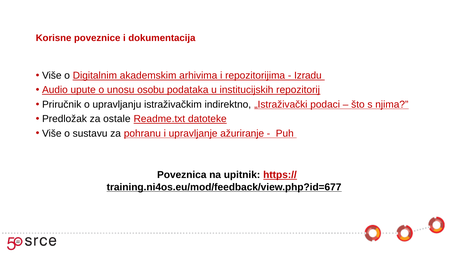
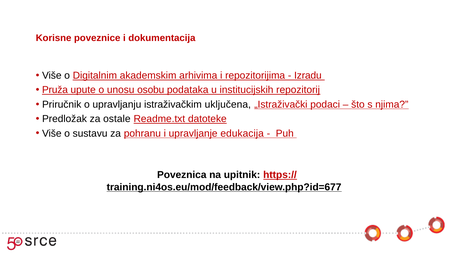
Audio: Audio -> Pruža (55, 90)
indirektno: indirektno -> uključena (228, 105)
ažuriranje: ažuriranje -> edukacija (242, 134)
